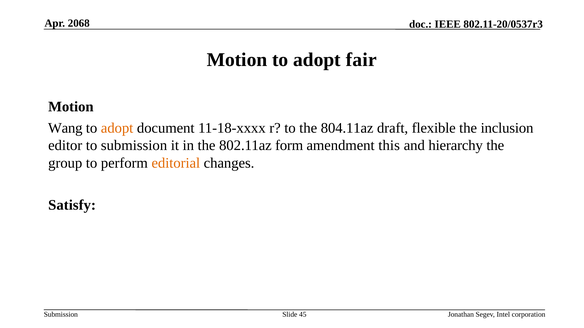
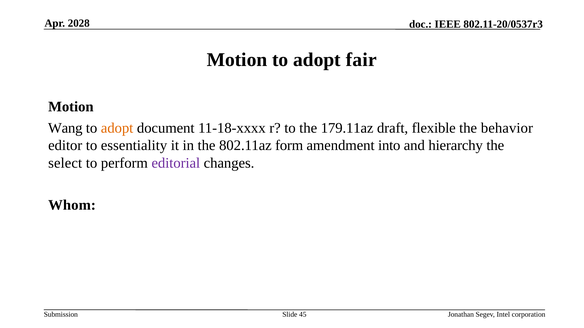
2068: 2068 -> 2028 (79, 23)
804.11az: 804.11az -> 179.11az (347, 128)
inclusion: inclusion -> behavior (507, 128)
to submission: submission -> essentiality (134, 146)
this: this -> into (389, 146)
group: group -> select (65, 163)
editorial colour: orange -> purple (176, 163)
Satisfy: Satisfy -> Whom (72, 205)
